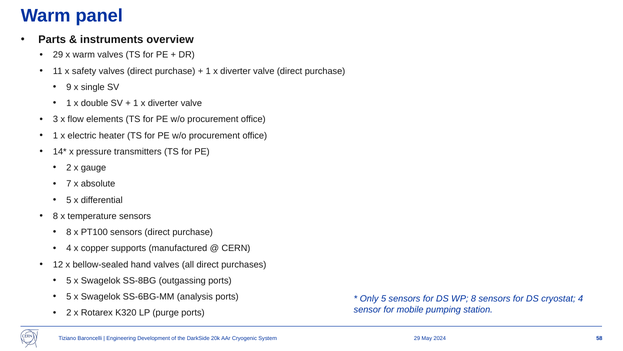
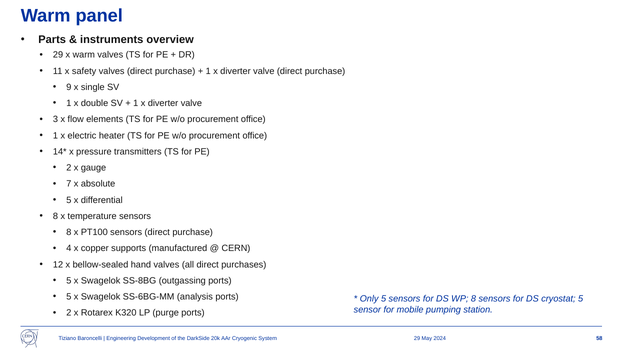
cryostat 4: 4 -> 5 (581, 298)
